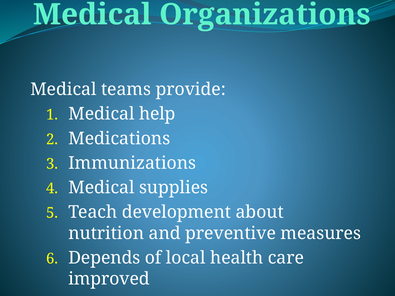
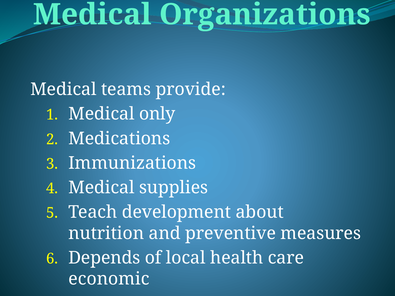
help: help -> only (157, 114)
improved: improved -> economic (109, 279)
